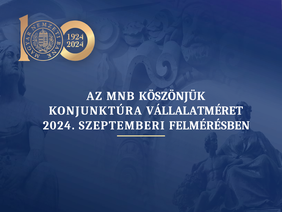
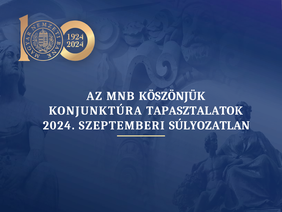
VÁLLALATMÉRET: VÁLLALATMÉRET -> TAPASZTALATOK (195, 111)
FELMÉRÉSBEN: FELMÉRÉSBEN -> SÚLYOZATLAN (209, 125)
